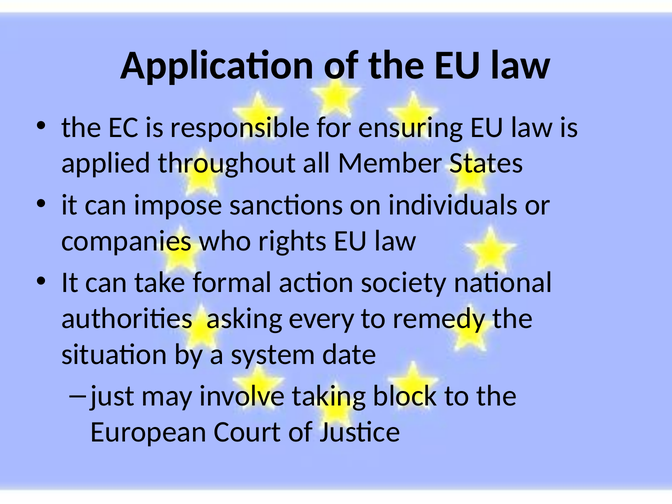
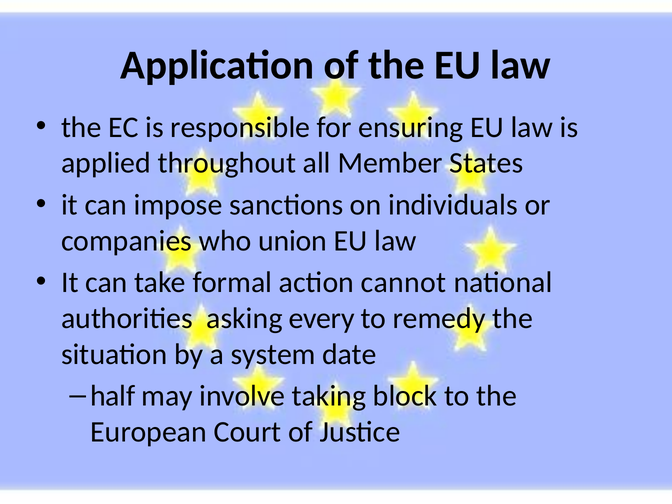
rights: rights -> union (293, 241)
society: society -> cannot (404, 283)
just: just -> half (113, 396)
